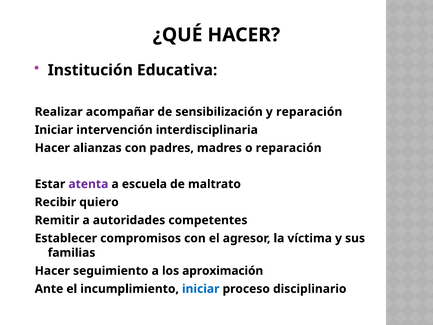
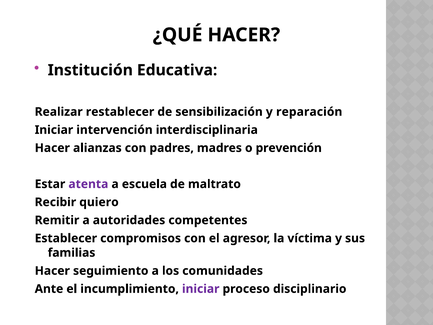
acompañar: acompañar -> restablecer (120, 112)
o reparación: reparación -> prevención (289, 148)
aproximación: aproximación -> comunidades (223, 271)
iniciar colour: blue -> purple (201, 289)
